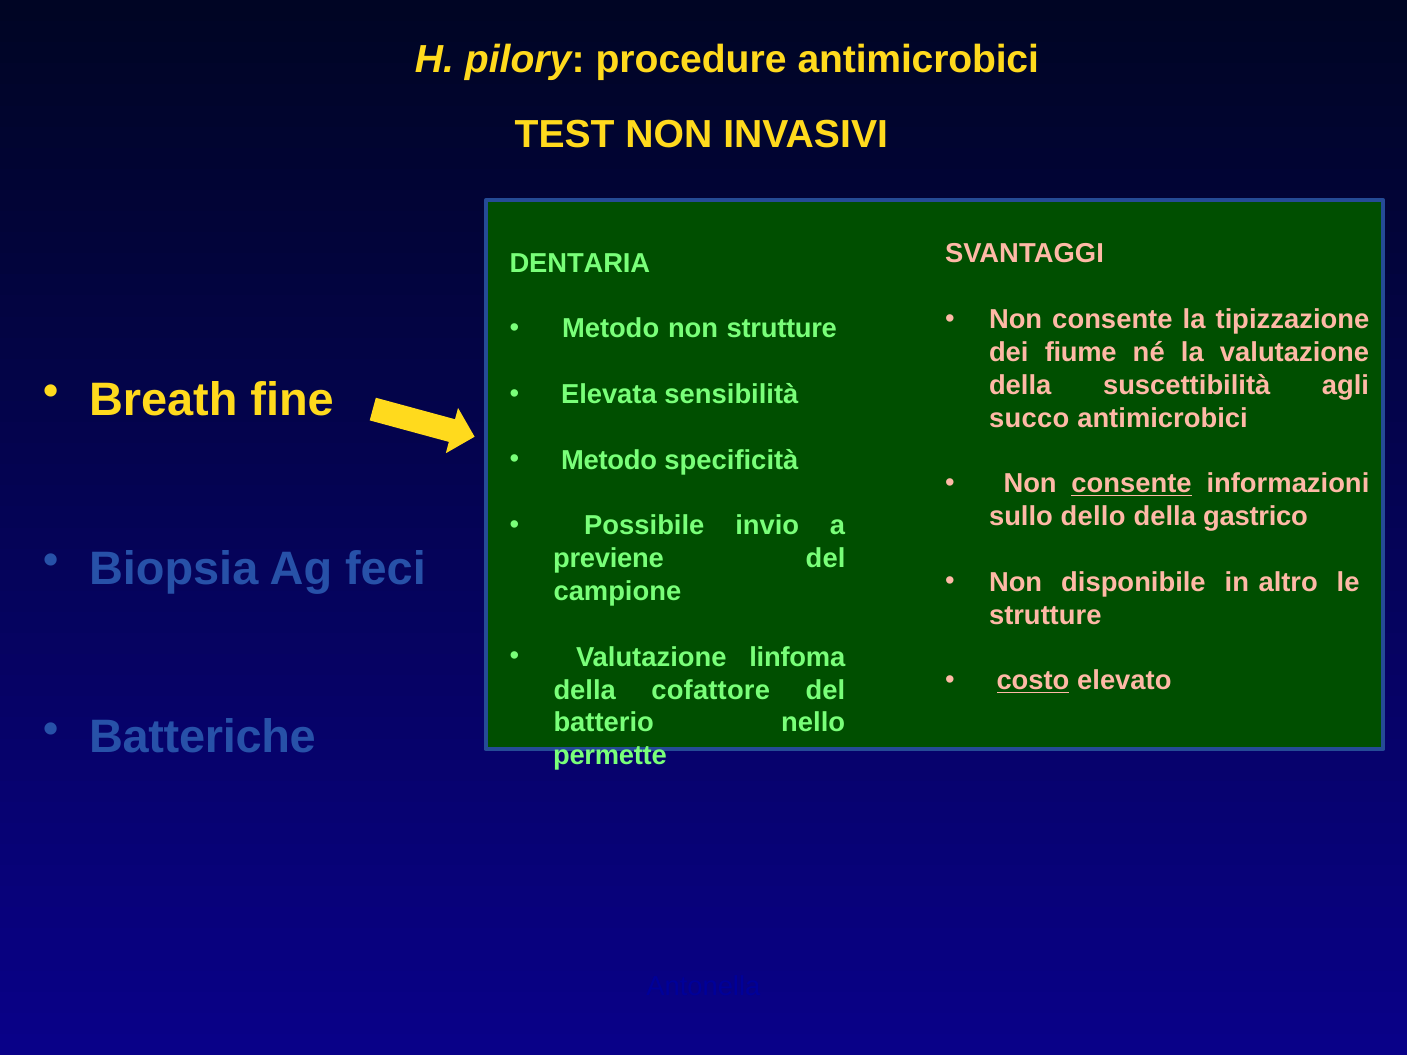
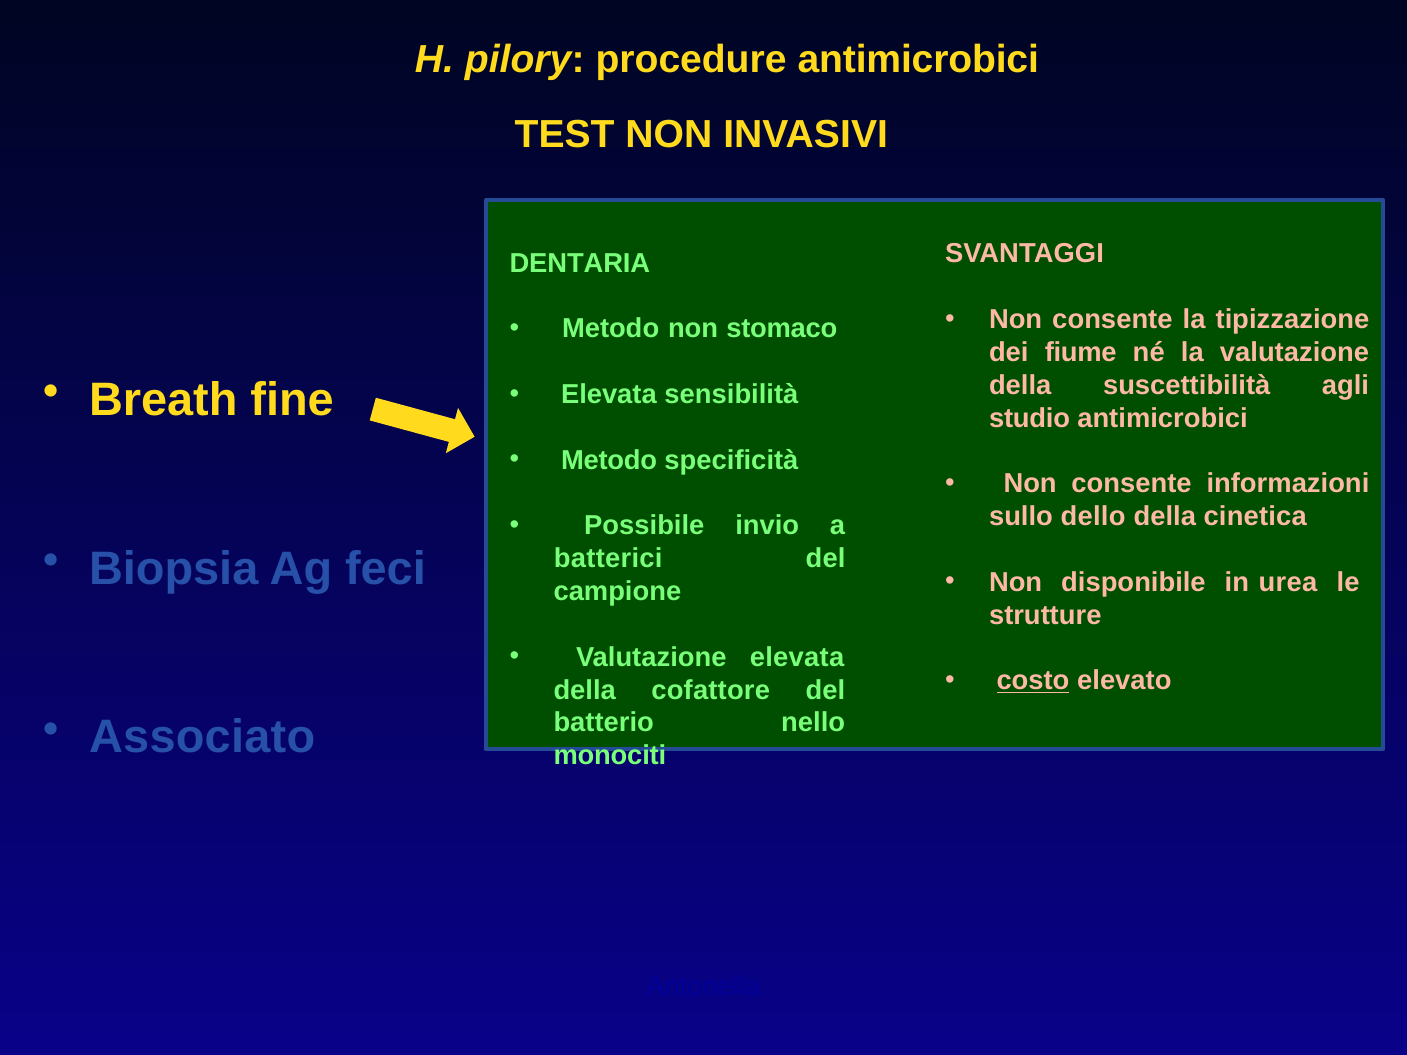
non strutture: strutture -> stomaco (782, 329)
succo: succo -> studio (1029, 418)
consente underline: present -> none (1132, 484)
gastrico: gastrico -> cinetica (1255, 517)
previene: previene -> batterici (608, 559)
altro: altro -> urea (1288, 582)
Valutazione linfoma: linfoma -> elevata (797, 657)
Batteriche: Batteriche -> Associato (202, 738)
permette: permette -> monociti (610, 756)
